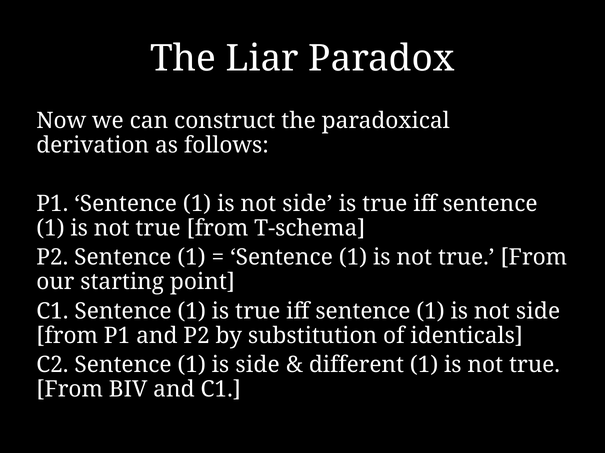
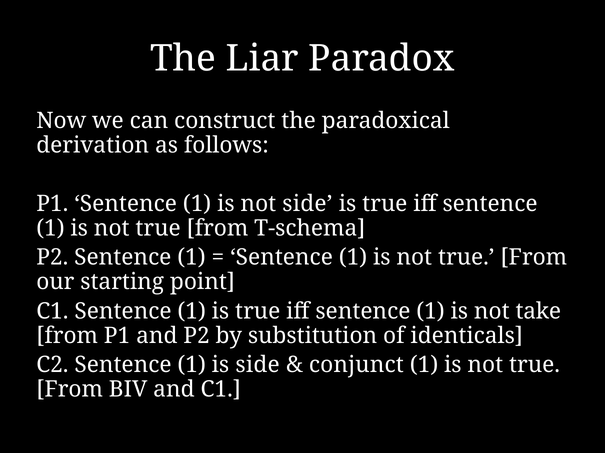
side: side -> take (538, 312)
different: different -> conjunct (356, 365)
